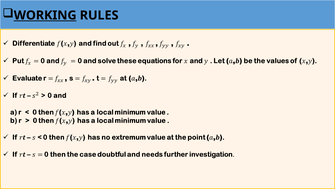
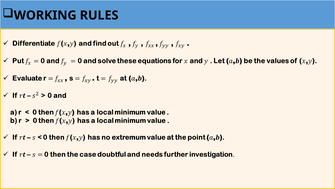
WORKING underline: present -> none (45, 15)
